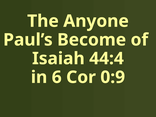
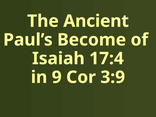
Anyone: Anyone -> Ancient (96, 21)
44:4: 44:4 -> 17:4 (106, 59)
6: 6 -> 9 (57, 77)
0:9: 0:9 -> 3:9 (113, 77)
